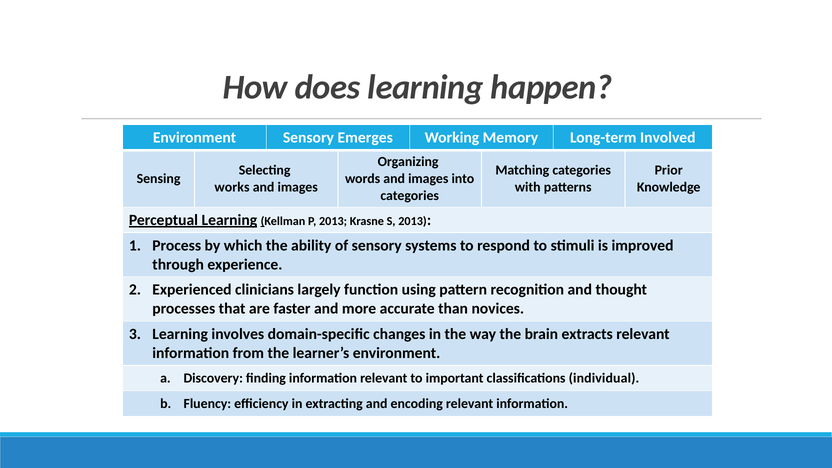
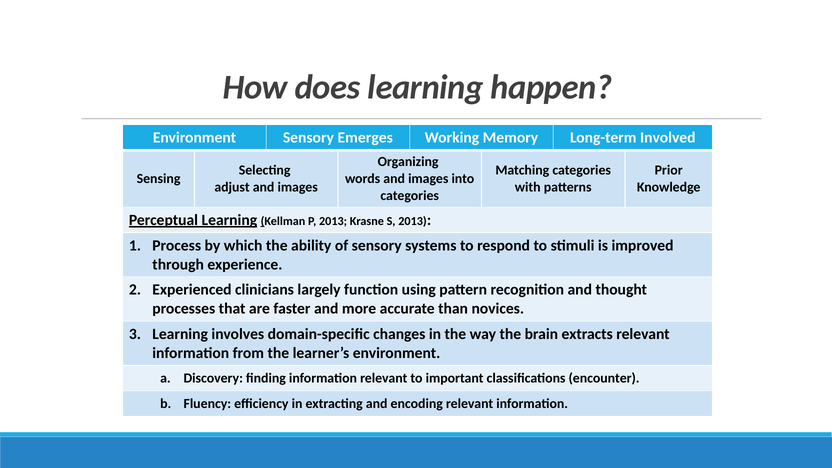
works: works -> adjust (232, 187)
individual: individual -> encounter (604, 378)
